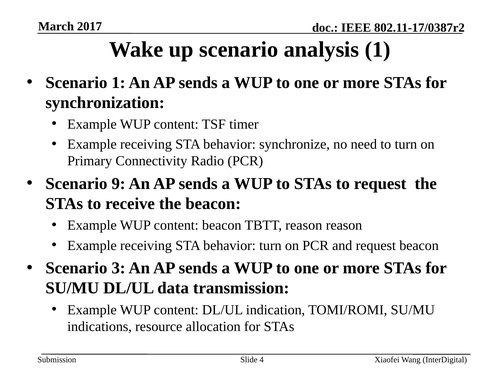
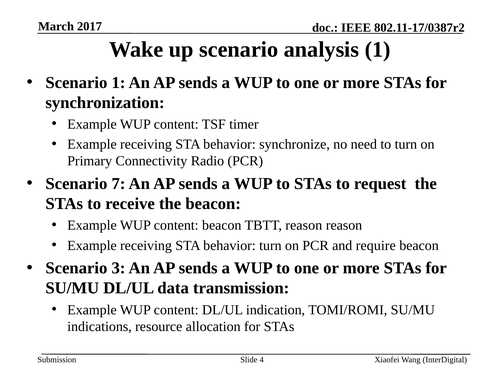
9: 9 -> 7 (118, 184)
and request: request -> require (376, 245)
